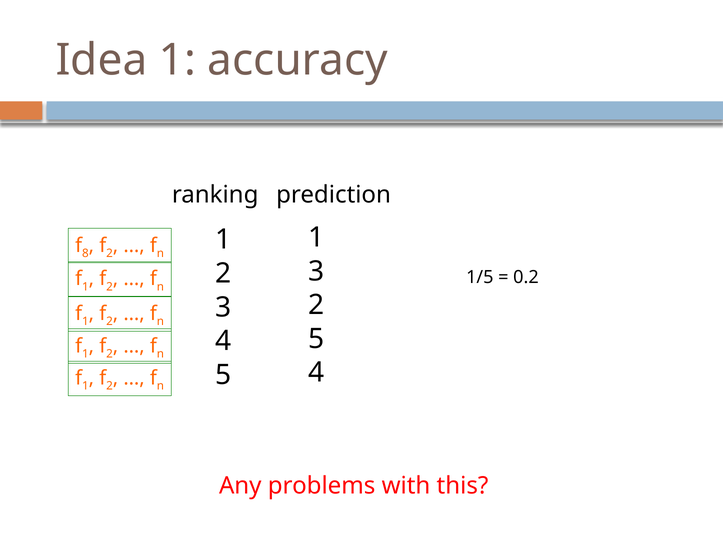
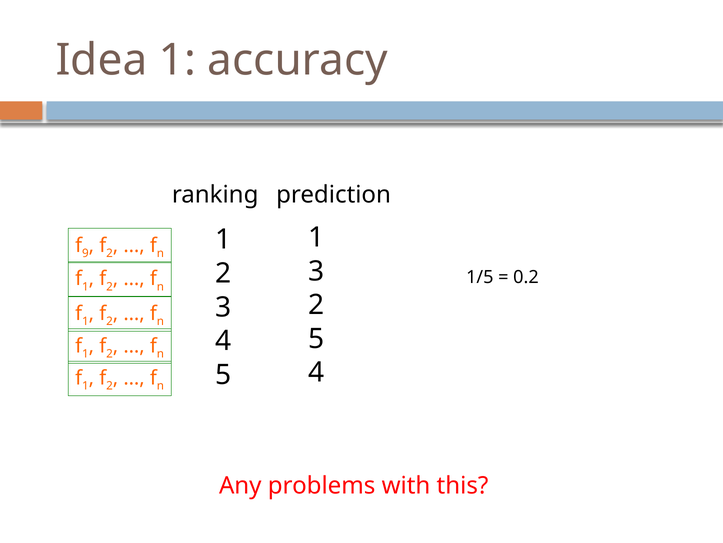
8: 8 -> 9 (85, 253)
